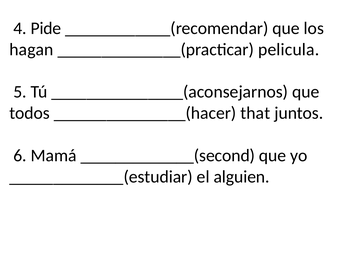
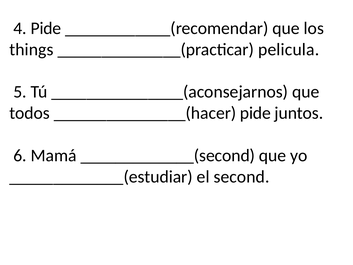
hagan: hagan -> things (31, 49)
_______________(hacer that: that -> pide (255, 113)
alguien: alguien -> second (242, 177)
